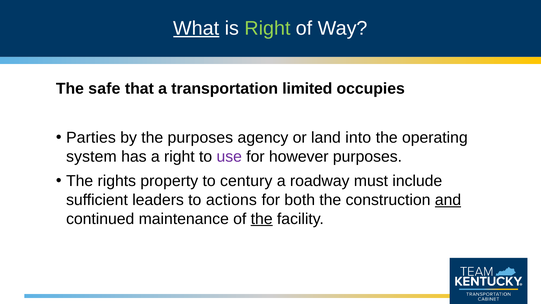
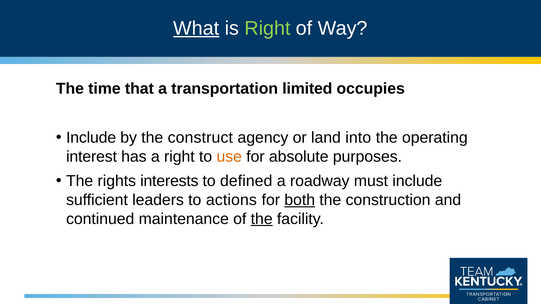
safe: safe -> time (104, 89)
Parties: Parties -> Include (91, 138)
the purposes: purposes -> construct (200, 138)
system: system -> interest (92, 157)
use colour: purple -> orange (229, 157)
however: however -> absolute (299, 157)
property: property -> interests (169, 181)
century: century -> defined (246, 181)
both underline: none -> present (300, 200)
and underline: present -> none (448, 200)
